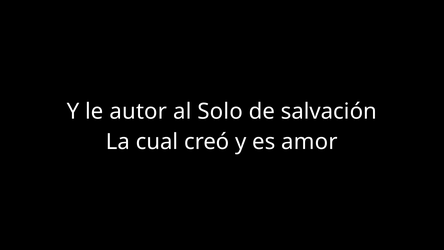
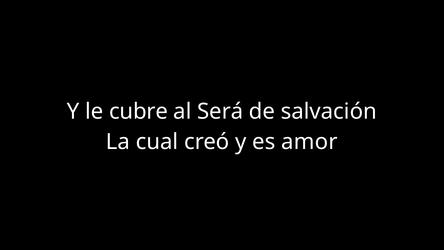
autor: autor -> cubre (138, 111)
Solo: Solo -> Será (220, 111)
